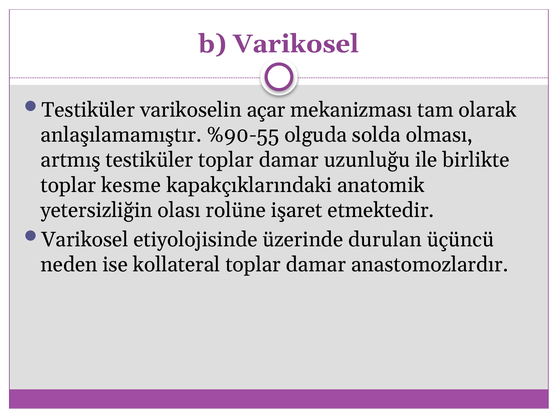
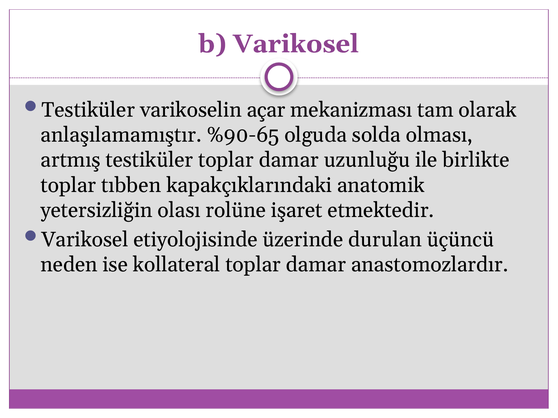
%90-55: %90-55 -> %90-65 (243, 135)
kesme: kesme -> tıbben (131, 185)
